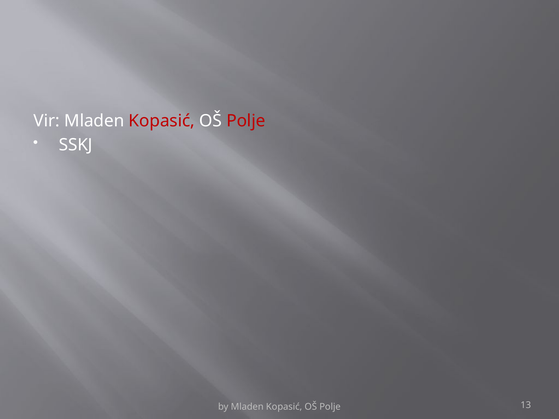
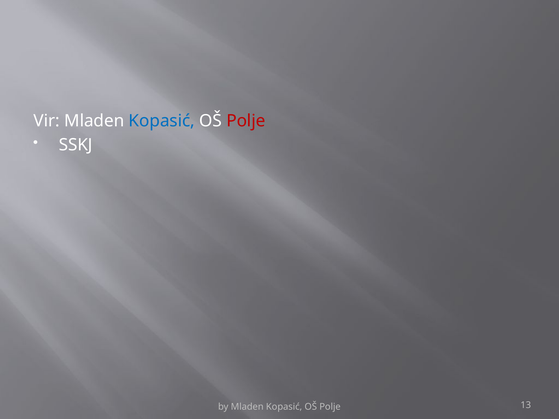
Kopasić colour: red -> blue (162, 121)
